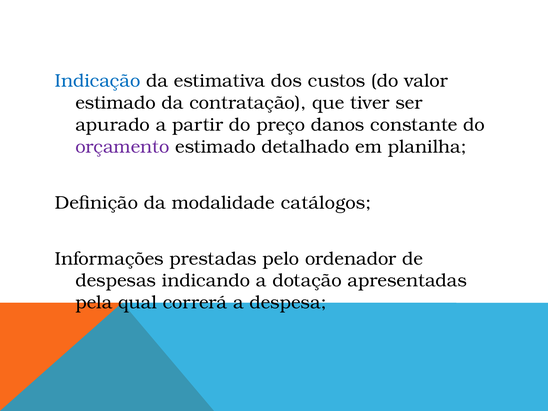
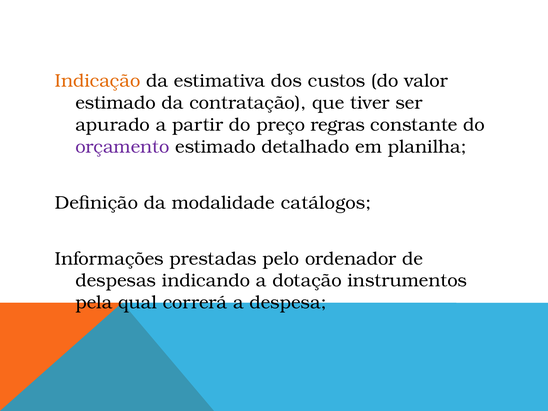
Indicação colour: blue -> orange (98, 81)
danos: danos -> regras (338, 125)
apresentadas: apresentadas -> instrumentos (407, 281)
